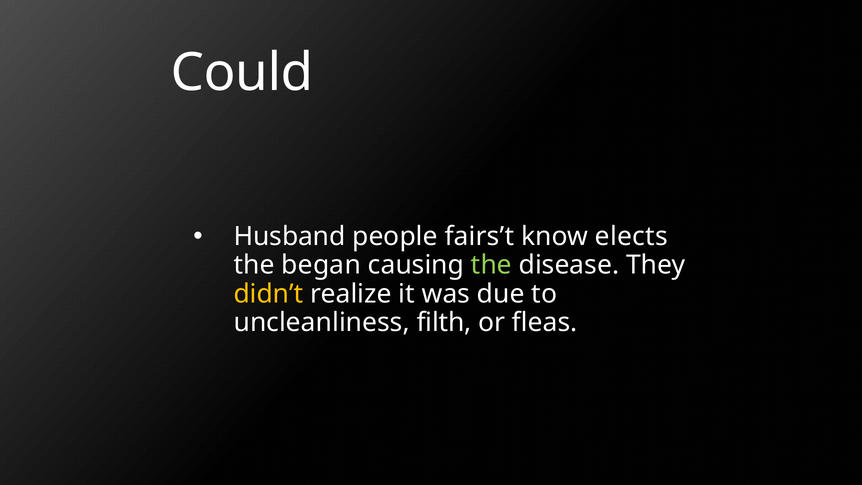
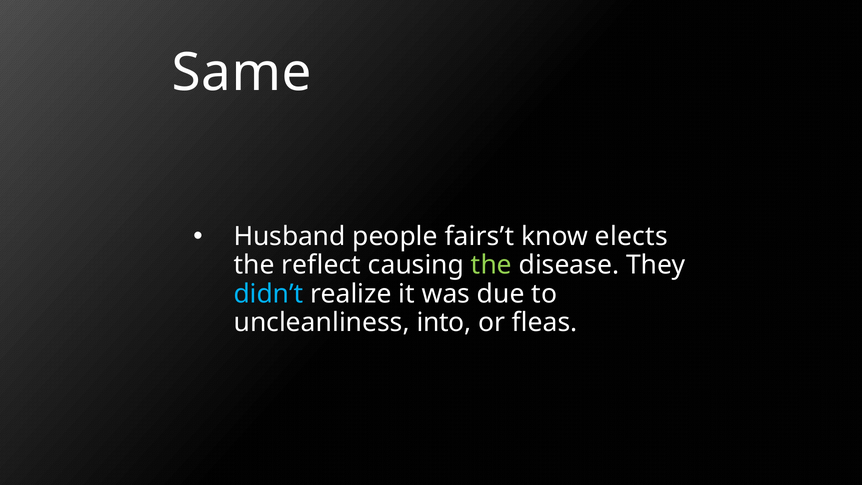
Could: Could -> Same (242, 73)
began: began -> reflect (321, 265)
didn’t colour: yellow -> light blue (269, 294)
filth: filth -> into (444, 322)
